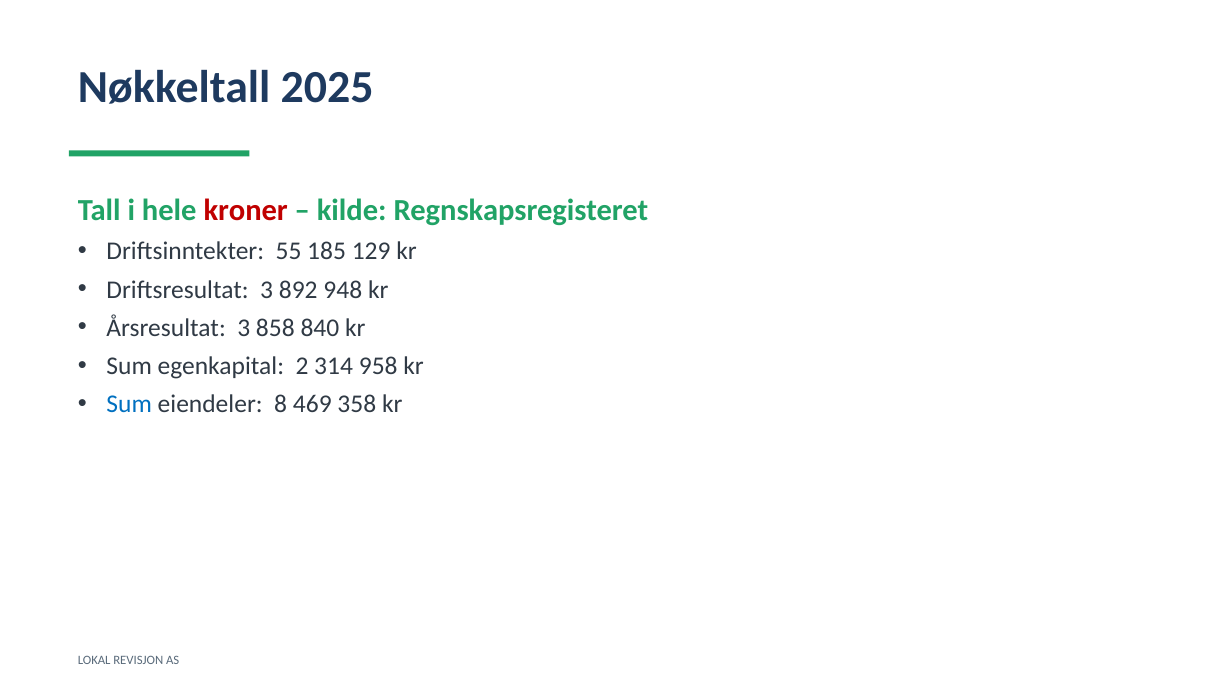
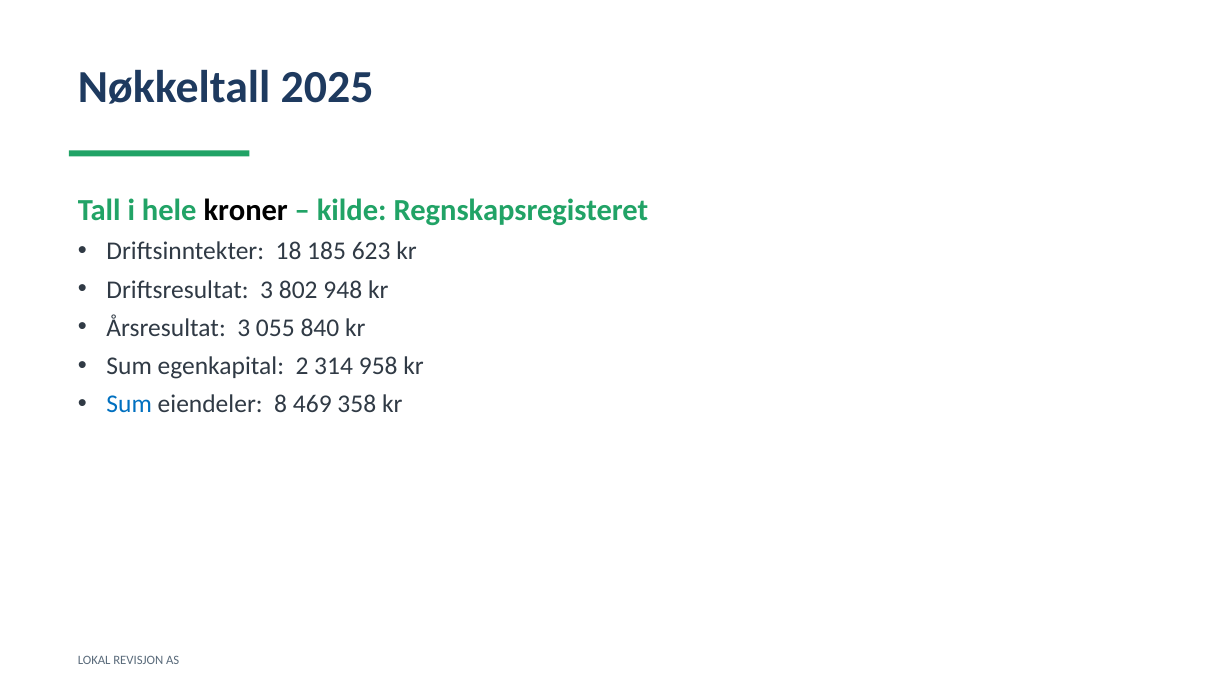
kroner colour: red -> black (246, 211)
55: 55 -> 18 (289, 251)
129: 129 -> 623 (371, 251)
892: 892 -> 802 (298, 290)
858: 858 -> 055 (275, 328)
